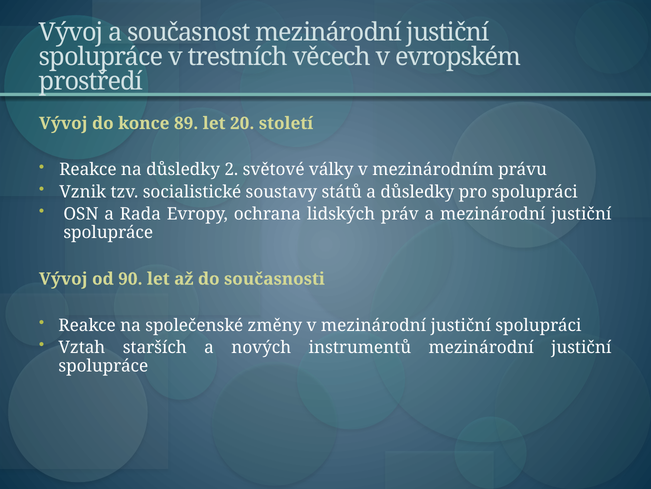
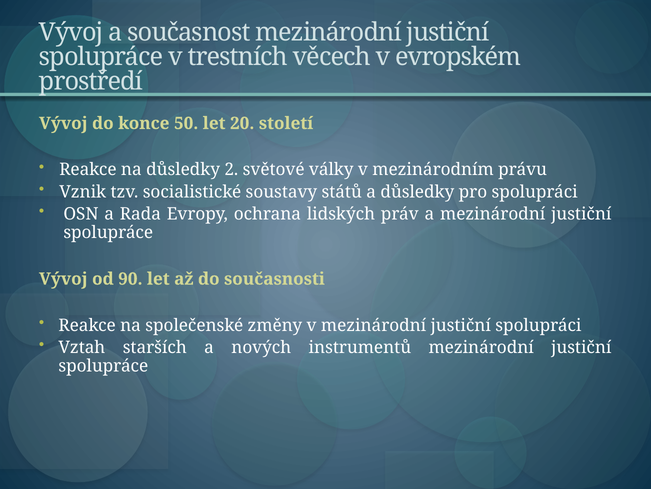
89: 89 -> 50 (186, 123)
